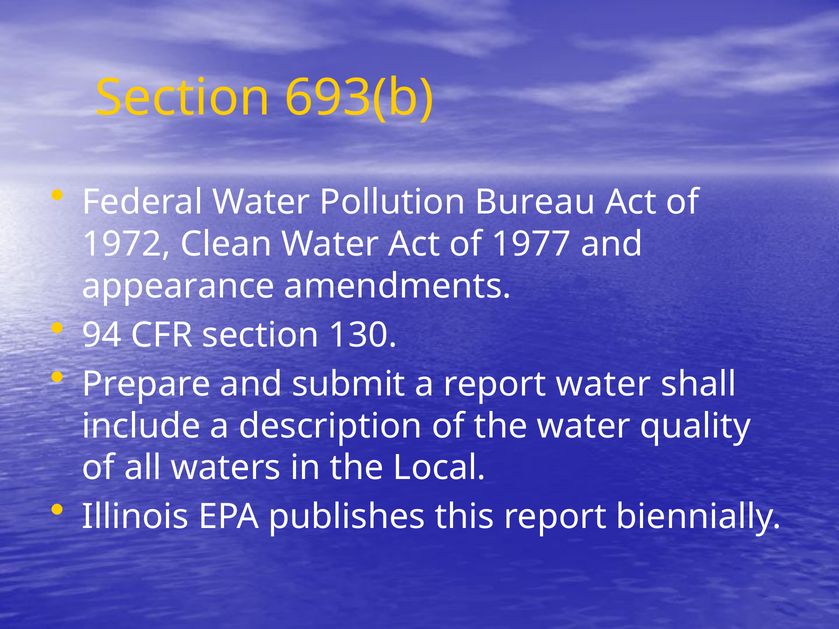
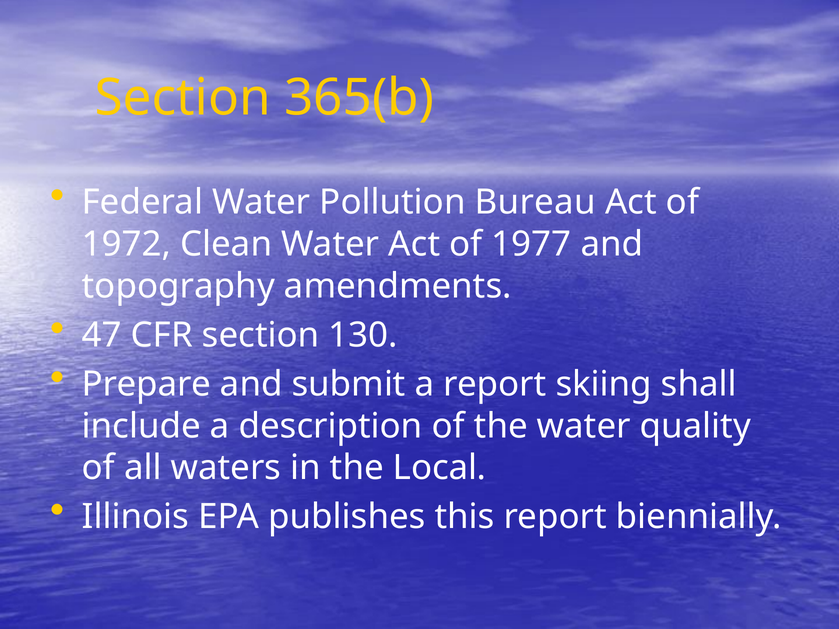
693(b: 693(b -> 365(b (359, 98)
appearance: appearance -> topography (178, 286)
94: 94 -> 47 (102, 335)
report water: water -> skiing (604, 384)
